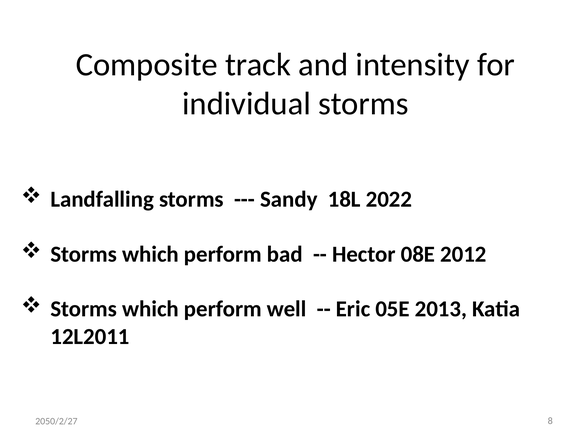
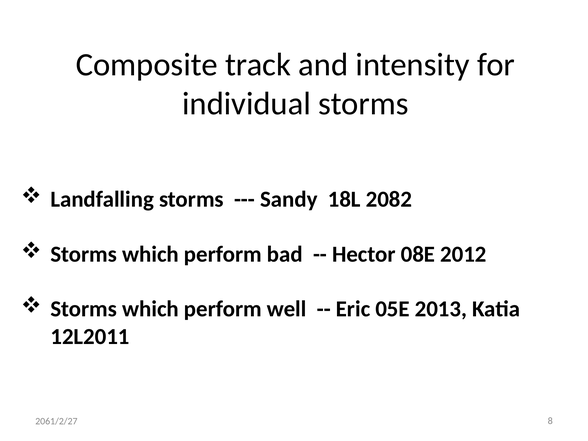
2022: 2022 -> 2082 (389, 199)
2050/2/27: 2050/2/27 -> 2061/2/27 (56, 421)
